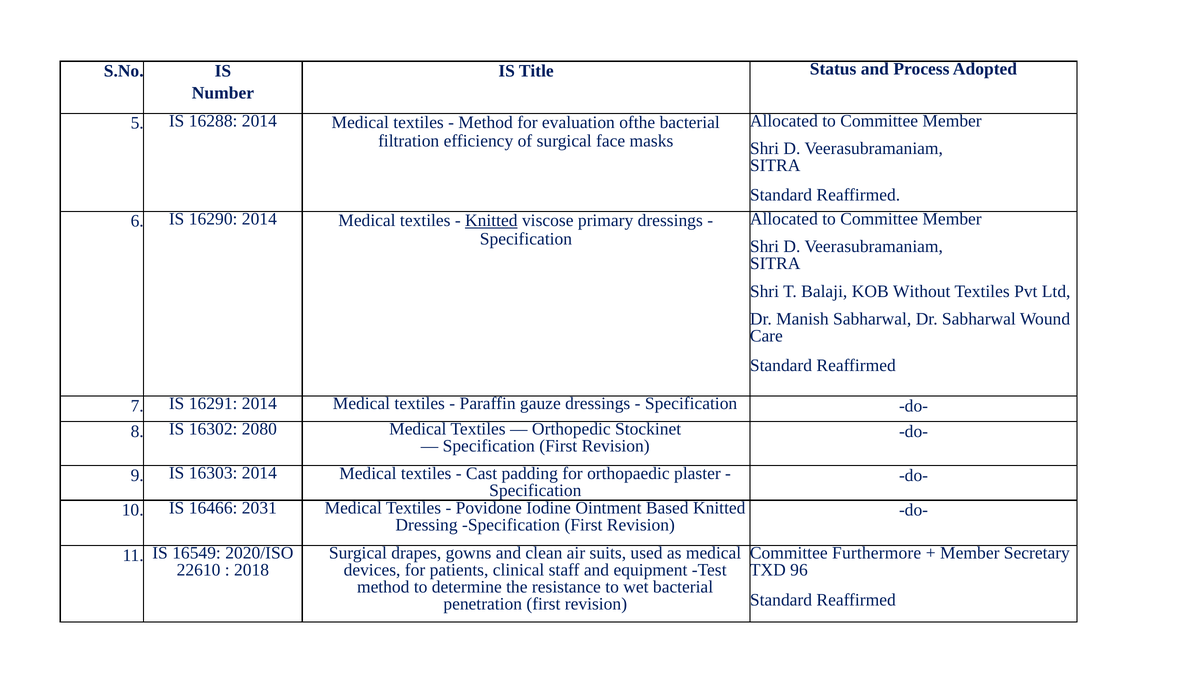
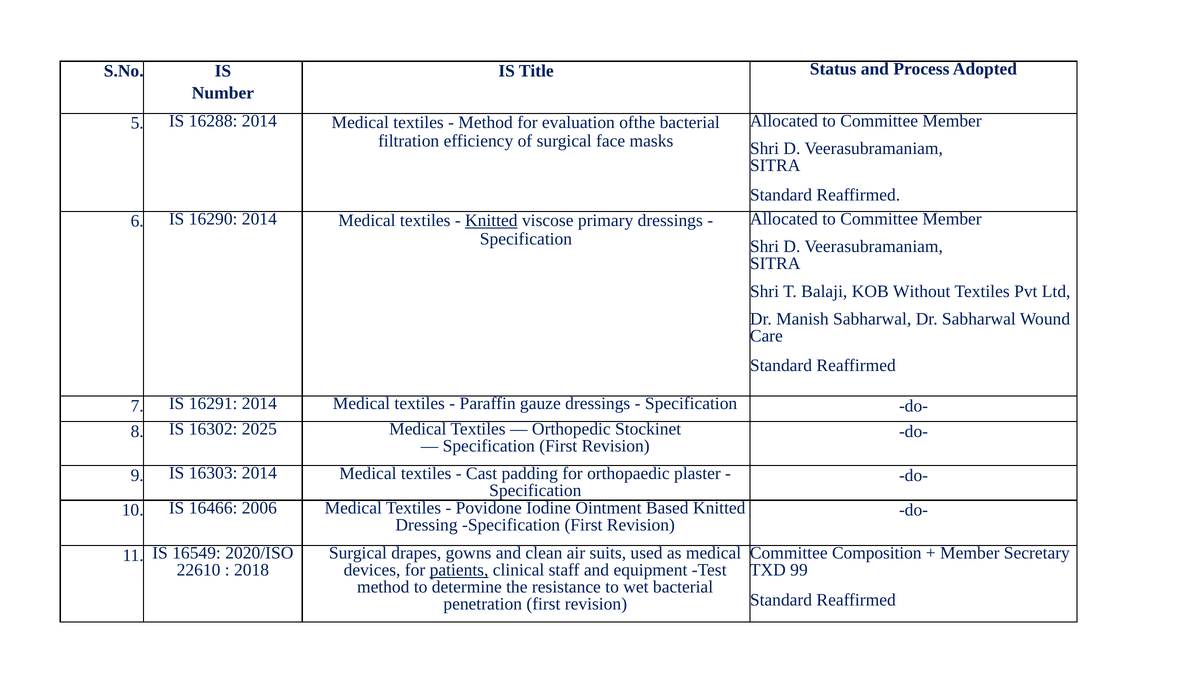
2080: 2080 -> 2025 (259, 429)
2031: 2031 -> 2006 (259, 508)
Furthermore: Furthermore -> Composition (877, 553)
patients underline: none -> present (459, 570)
96: 96 -> 99 (799, 570)
